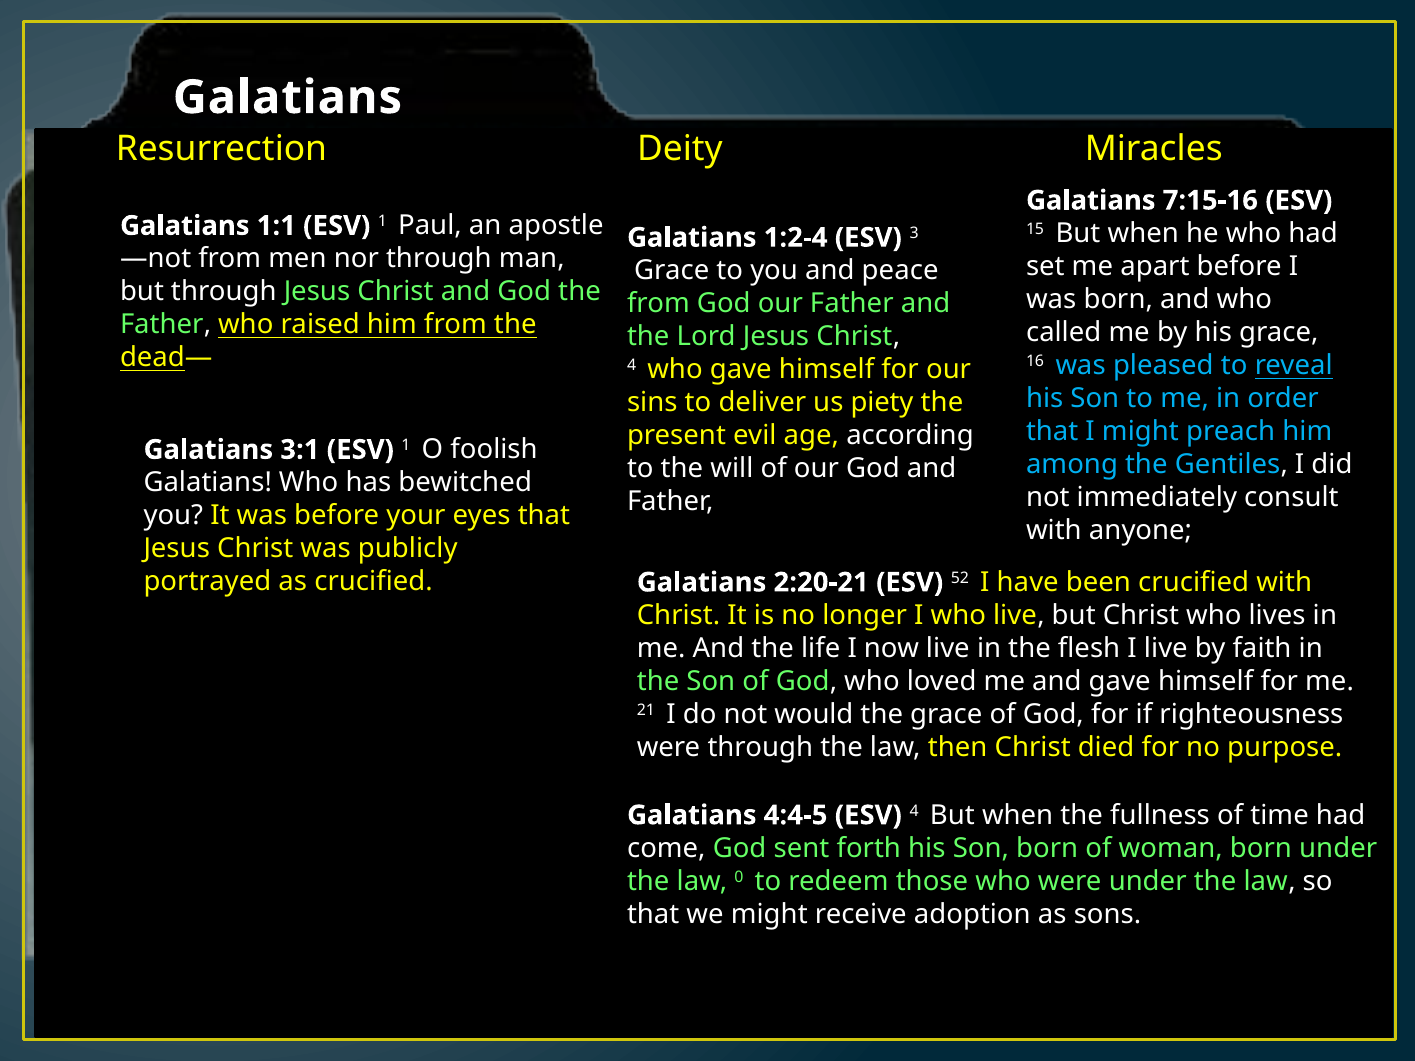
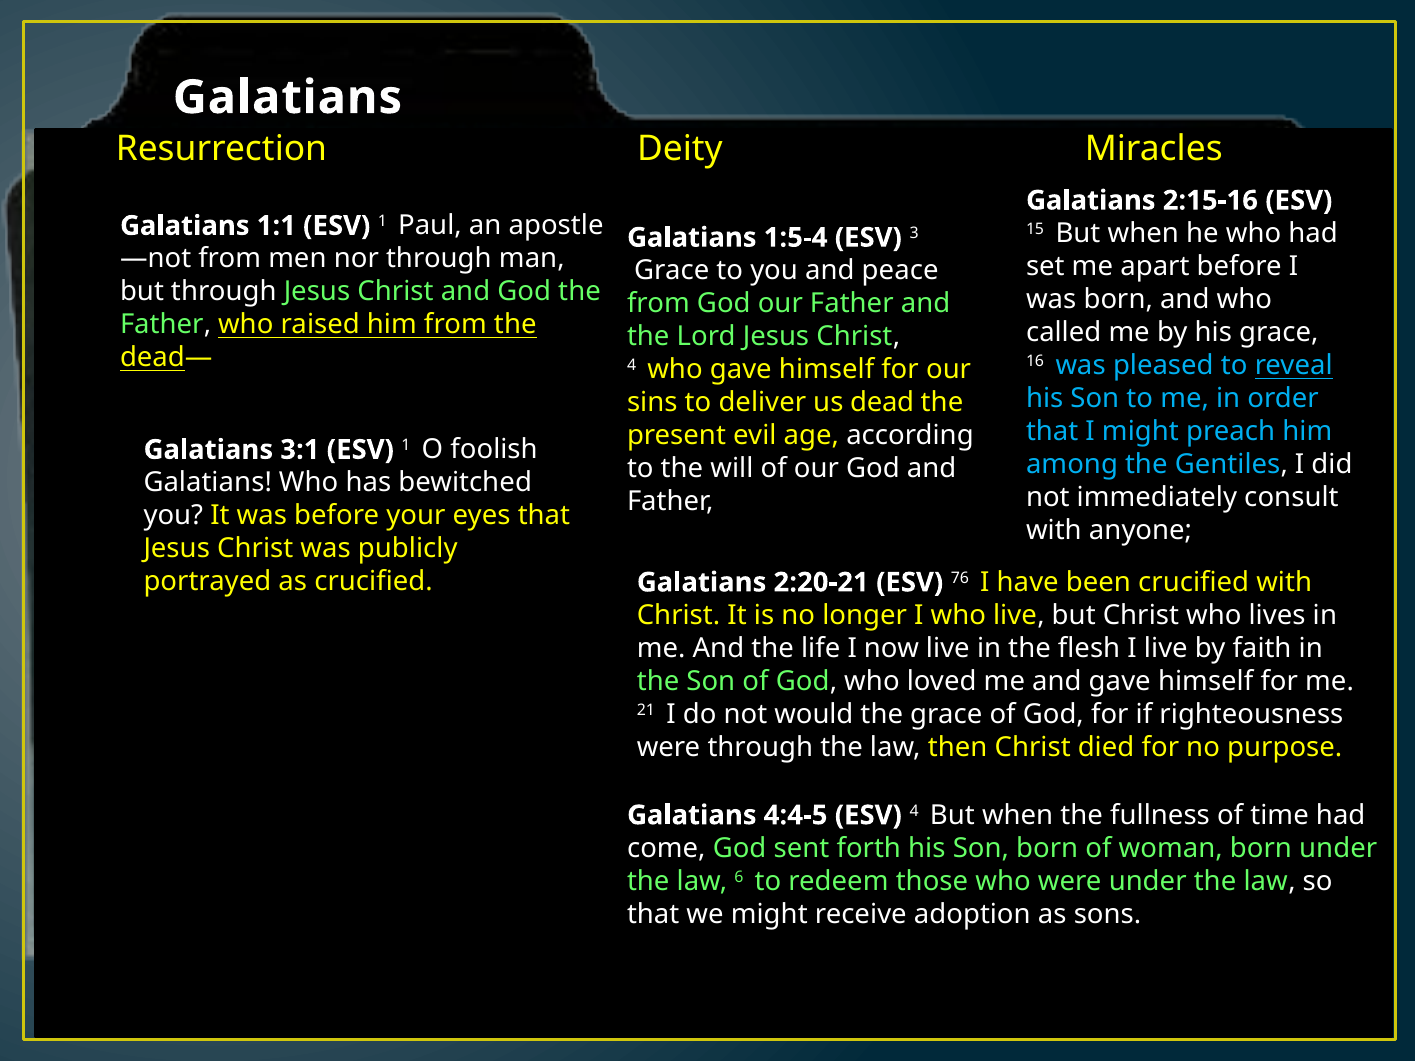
7:15-16: 7:15-16 -> 2:15-16 (1210, 200)
1:2-4: 1:2-4 -> 1:5-4 (796, 238)
piety: piety -> dead (882, 403)
52: 52 -> 76 (960, 578)
0: 0 -> 6 (739, 877)
